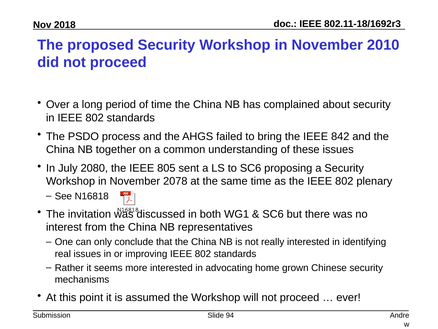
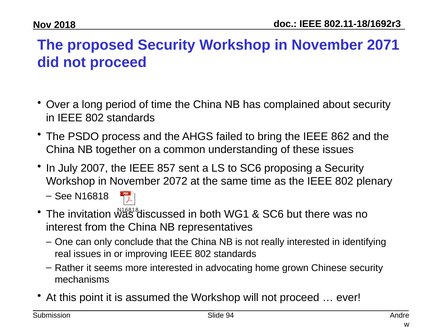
2010: 2010 -> 2071 (383, 45)
842: 842 -> 862 (340, 136)
2080: 2080 -> 2007 (94, 168)
805: 805 -> 857 (166, 168)
2078: 2078 -> 2072 (175, 181)
